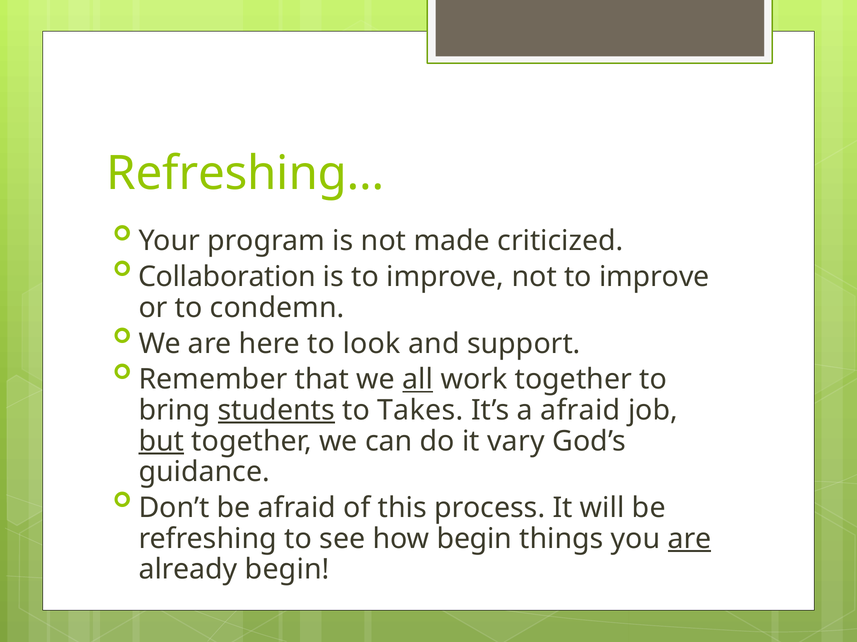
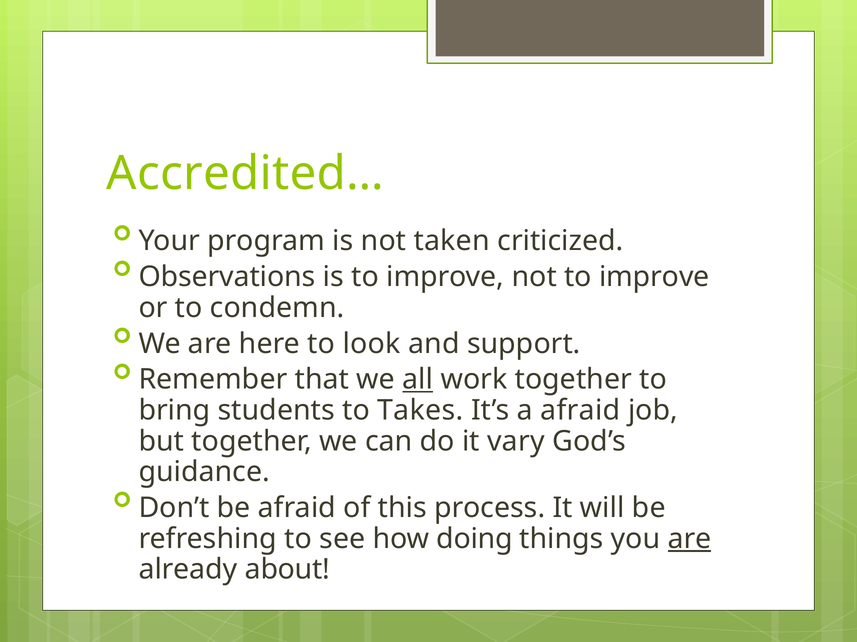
Refreshing…: Refreshing… -> Accredited… (245, 174)
made: made -> taken (452, 241)
Collaboration: Collaboration -> Observations (227, 277)
students underline: present -> none (276, 411)
but underline: present -> none (161, 442)
how begin: begin -> doing (474, 539)
already begin: begin -> about (287, 570)
